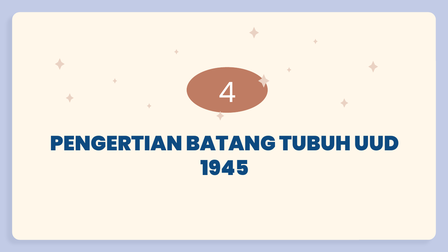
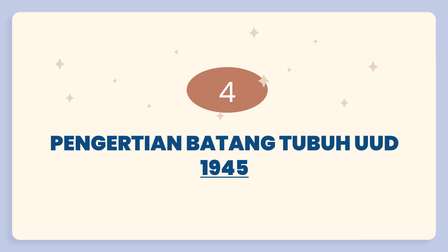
1945 underline: none -> present (225, 168)
